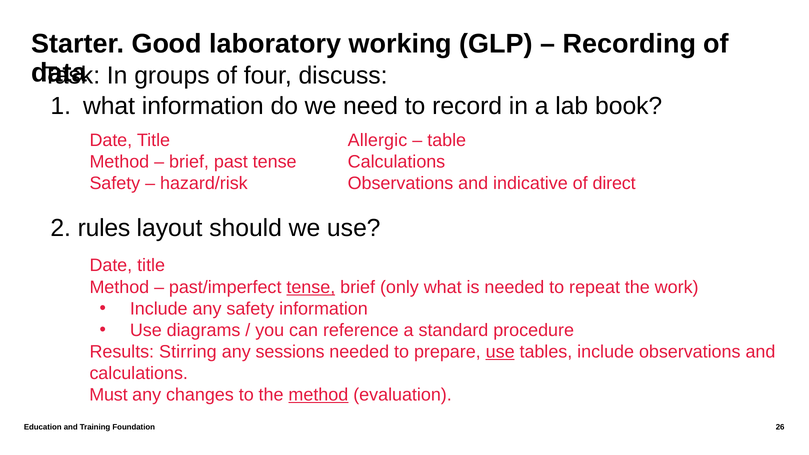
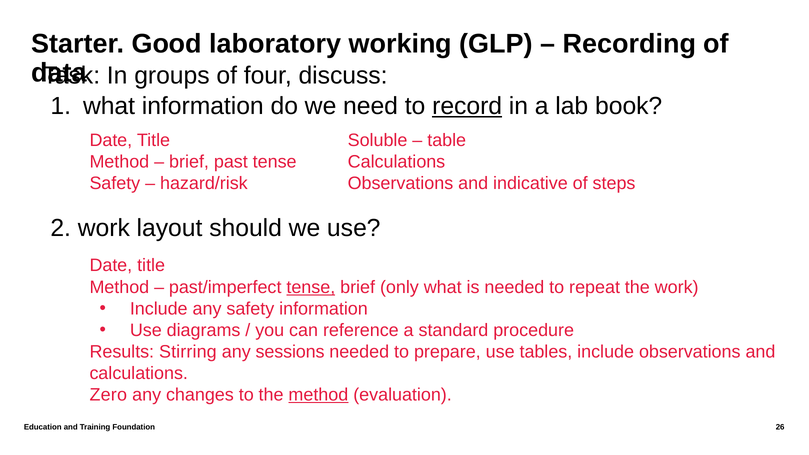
record underline: none -> present (467, 106)
Allergic: Allergic -> Soluble (378, 140)
direct: direct -> steps (614, 183)
2 rules: rules -> work (104, 228)
use underline: present -> none (500, 352)
Must: Must -> Zero (108, 395)
